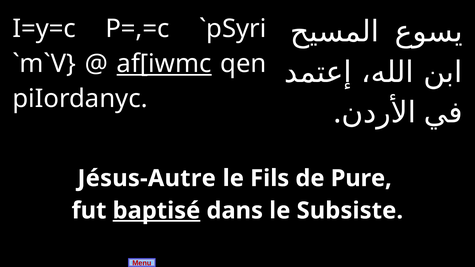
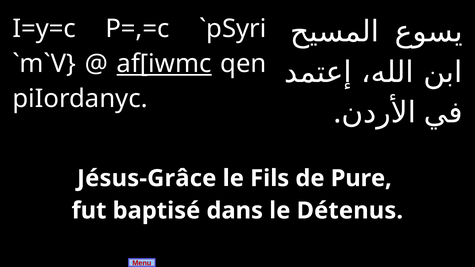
Jésus-Autre: Jésus-Autre -> Jésus-Grâce (147, 178)
baptisé underline: present -> none (156, 211)
Subsiste: Subsiste -> Détenus (350, 211)
